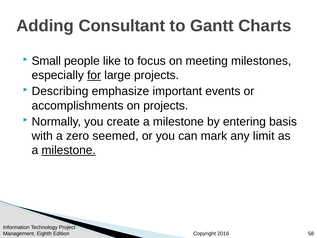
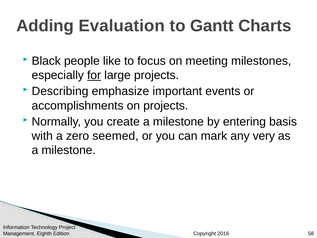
Consultant: Consultant -> Evaluation (122, 26)
Small: Small -> Black (46, 61)
limit: limit -> very (264, 136)
milestone underline: present -> none (69, 150)
